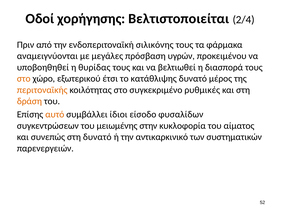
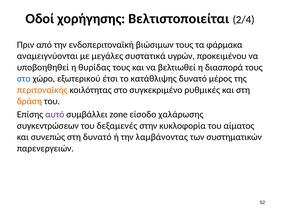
σιλικόνης: σιλικόνης -> βιώσιμων (155, 45)
πρόσβαση: πρόσβαση -> συστατικά (145, 56)
στο colour: orange -> blue (24, 78)
αυτό colour: orange -> purple (55, 114)
ίδιοι: ίδιοι -> zone (119, 114)
φυσαλίδων: φυσαλίδων -> χαλάρωσης (181, 114)
μειωμένης: μειωμένης -> δεξαμενές (117, 125)
αντικαρκινικό: αντικαρκινικό -> λαμβάνοντας (162, 137)
